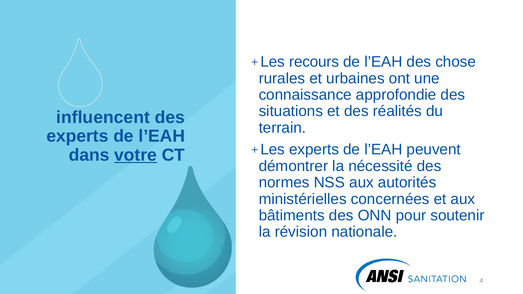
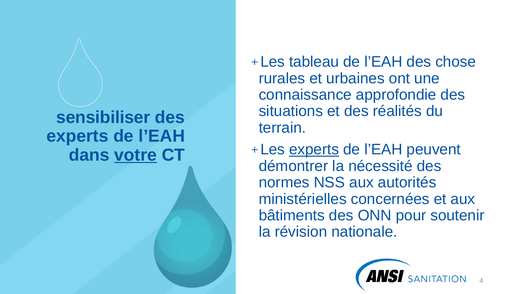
recours: recours -> tableau (314, 62)
influencent: influencent -> sensibiliser (103, 117)
experts underline: none -> present (314, 150)
